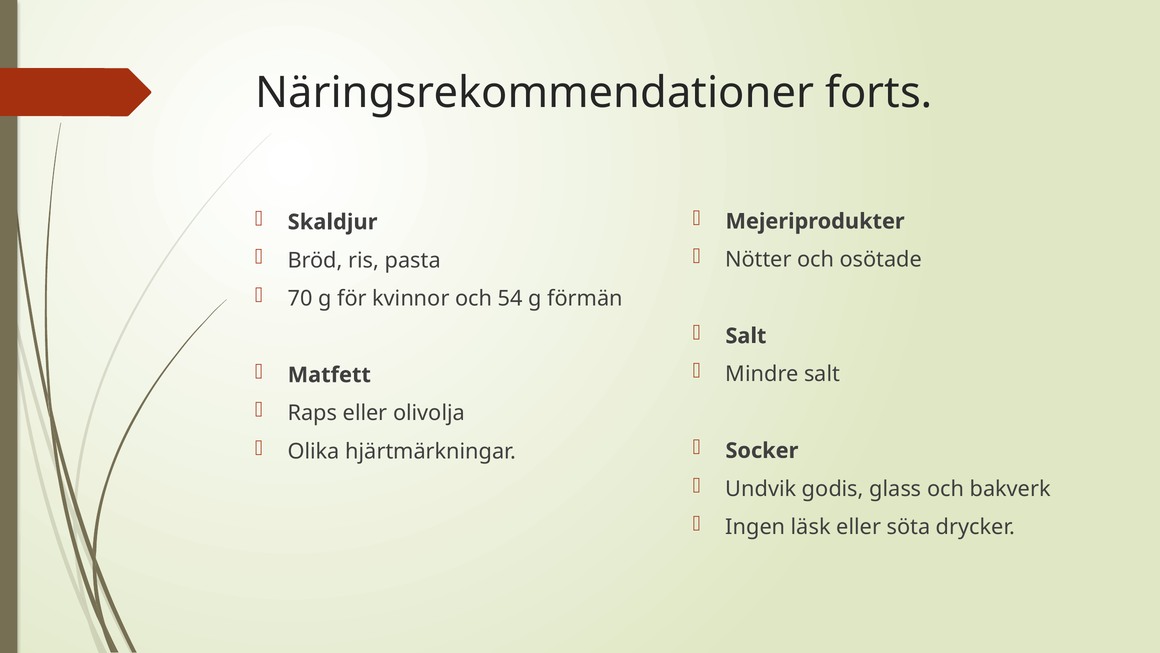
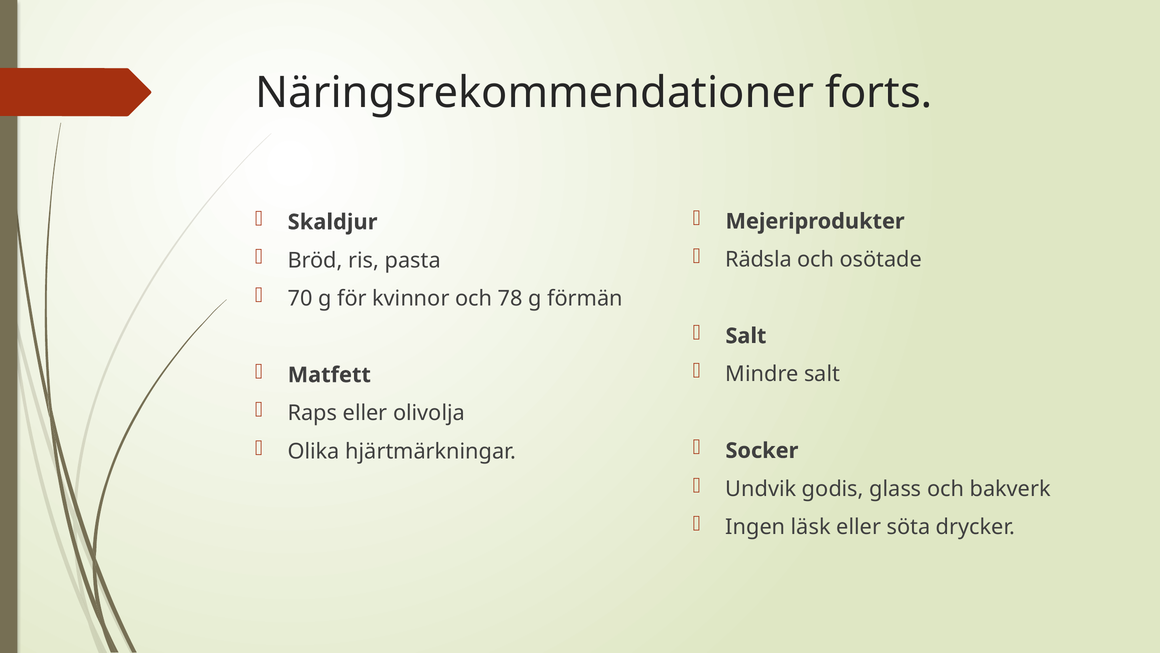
Nötter: Nötter -> Rädsla (759, 259)
54: 54 -> 78 (510, 298)
